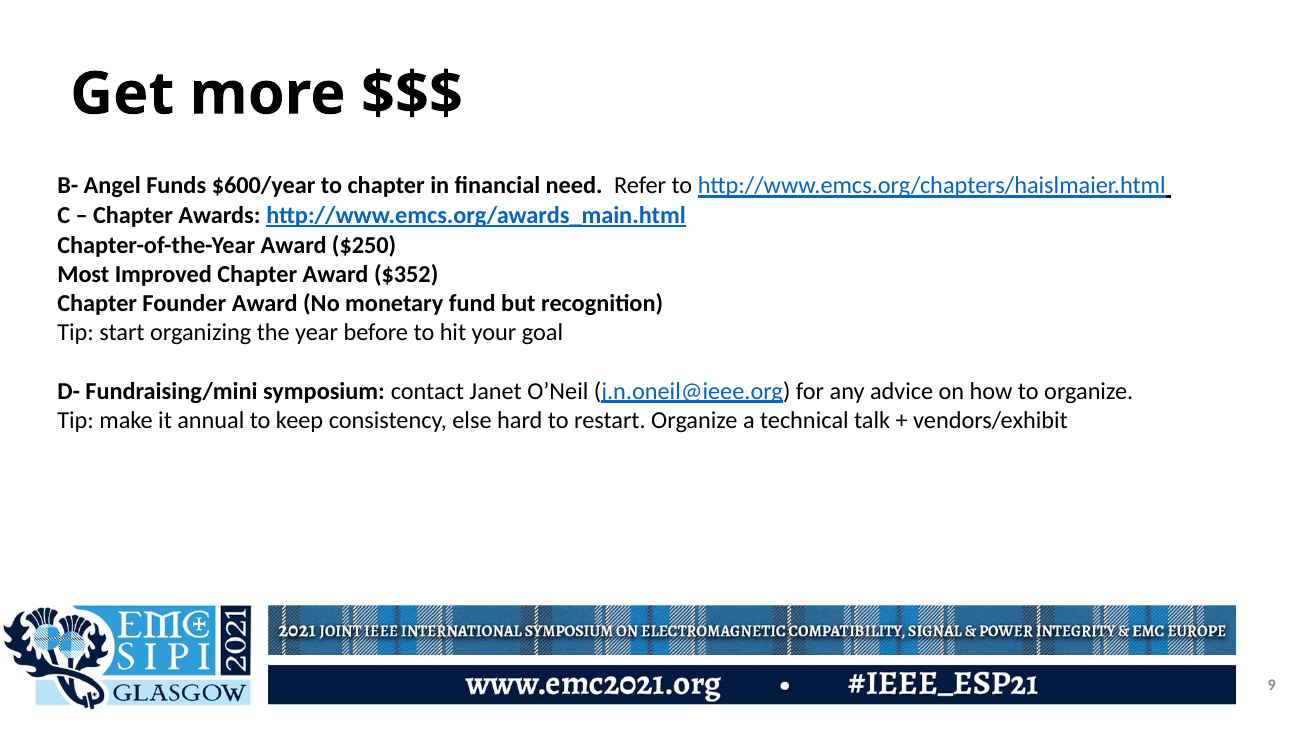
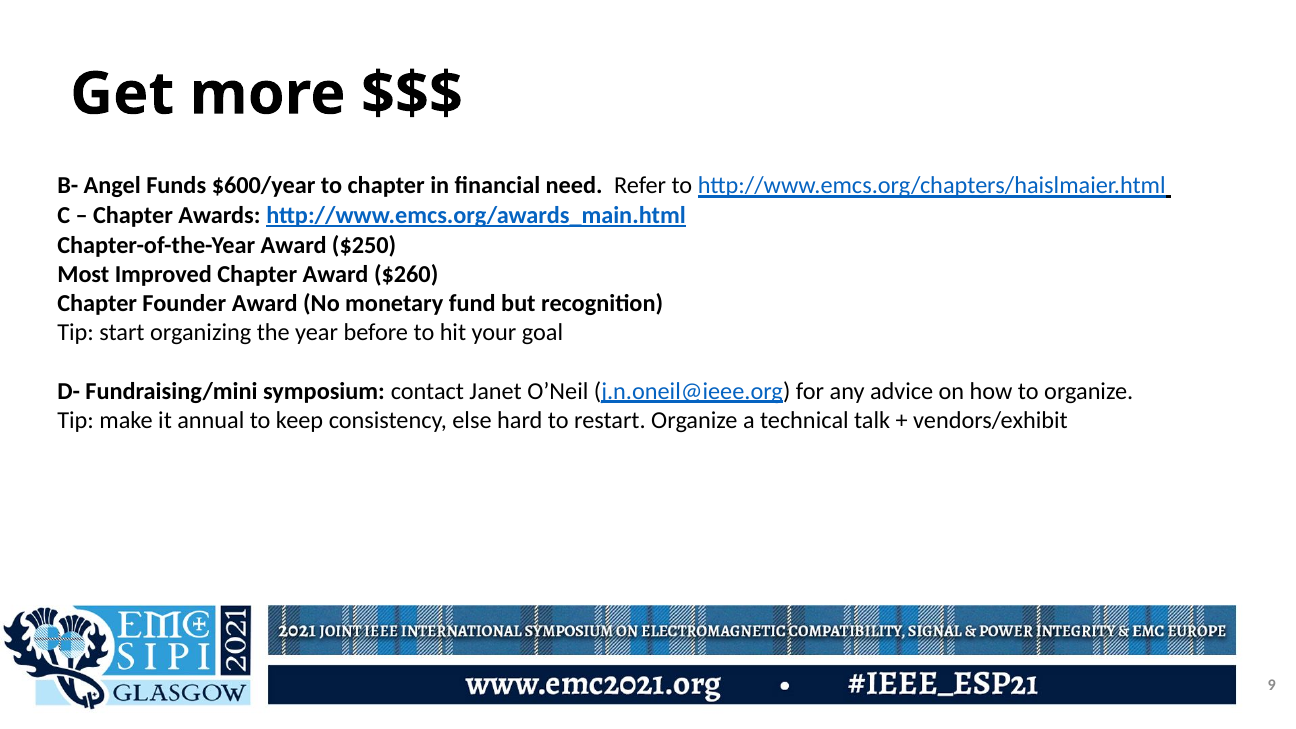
$352: $352 -> $260 (406, 274)
